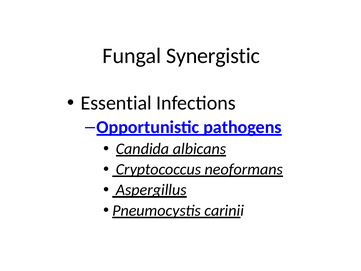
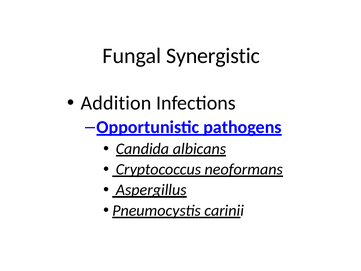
Essential: Essential -> Addition (116, 103)
